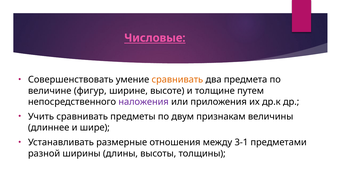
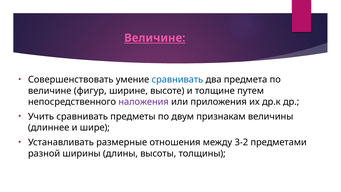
Числовые: Числовые -> Величине (155, 38)
сравнивать colour: orange -> blue (177, 80)
3-1: 3-1 -> 3-2 (241, 142)
